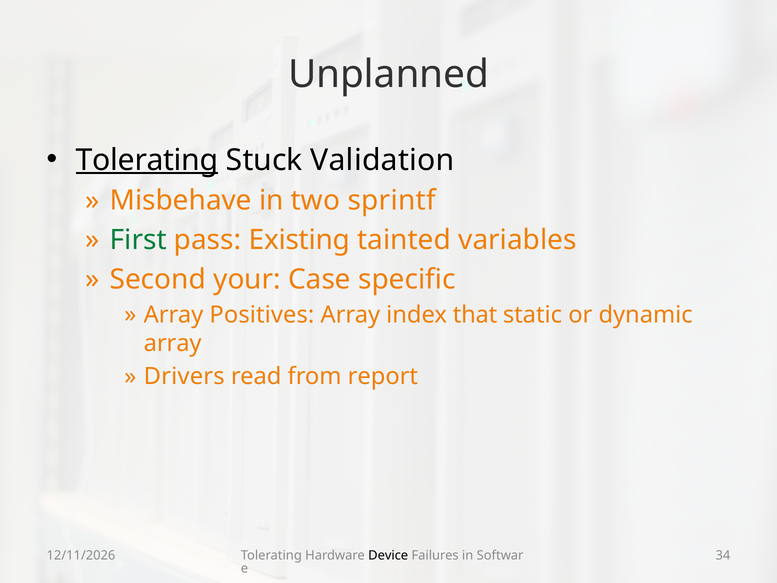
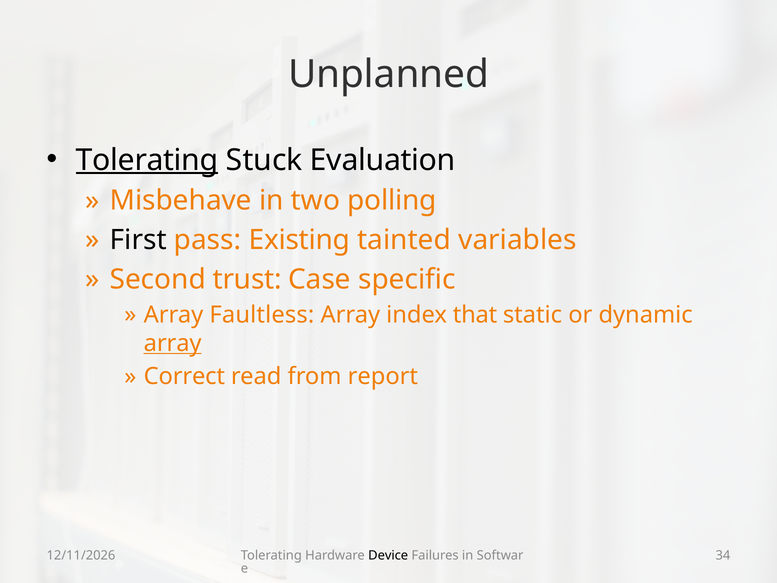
Validation: Validation -> Evaluation (383, 160)
sprintf: sprintf -> polling (392, 201)
First colour: green -> black (138, 240)
your: your -> trust (247, 279)
Positives: Positives -> Faultless (262, 315)
array underline: none -> present (173, 343)
Drivers: Drivers -> Correct (184, 376)
